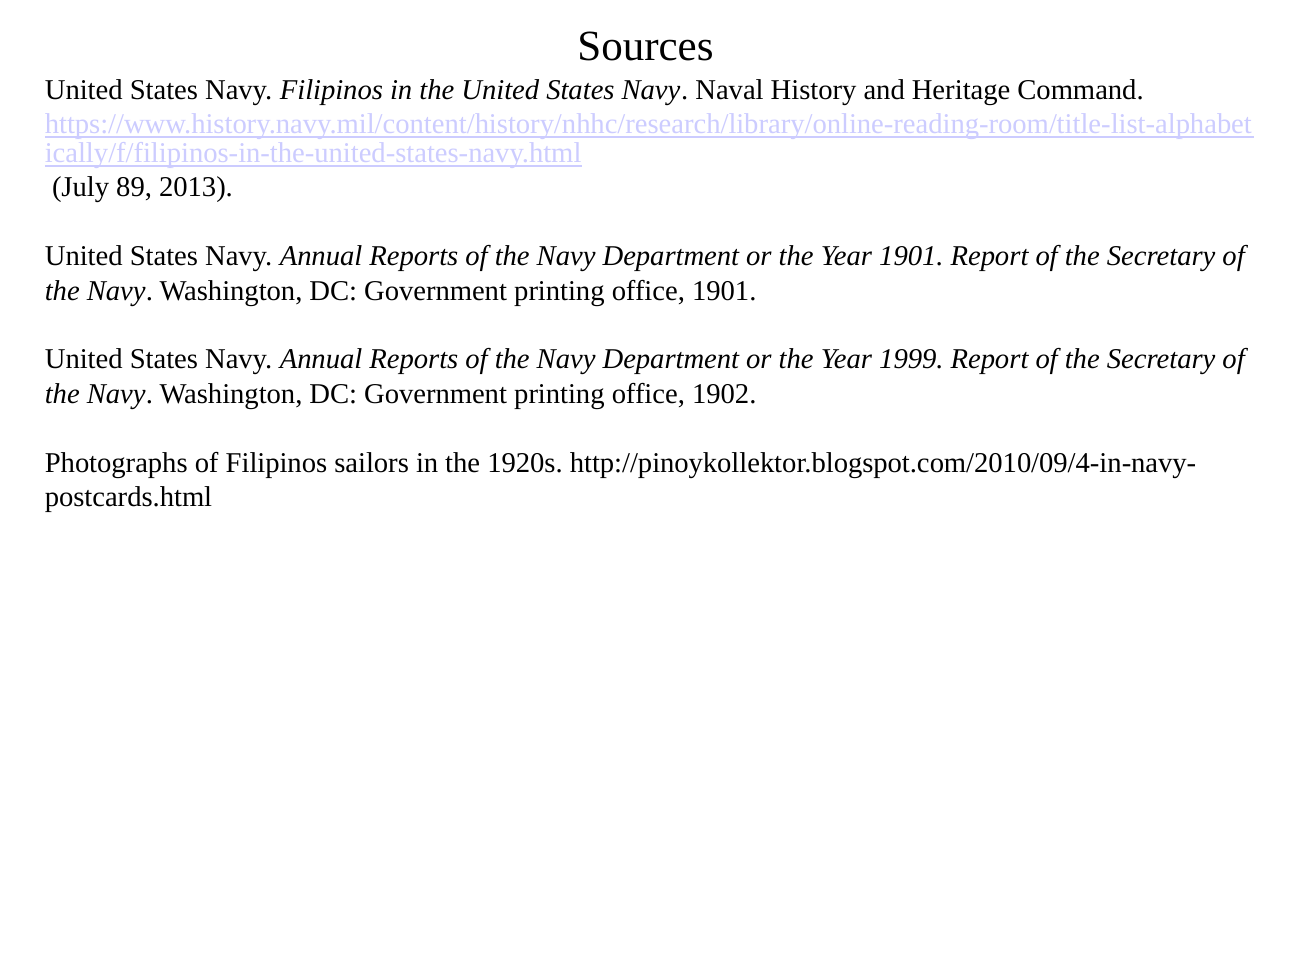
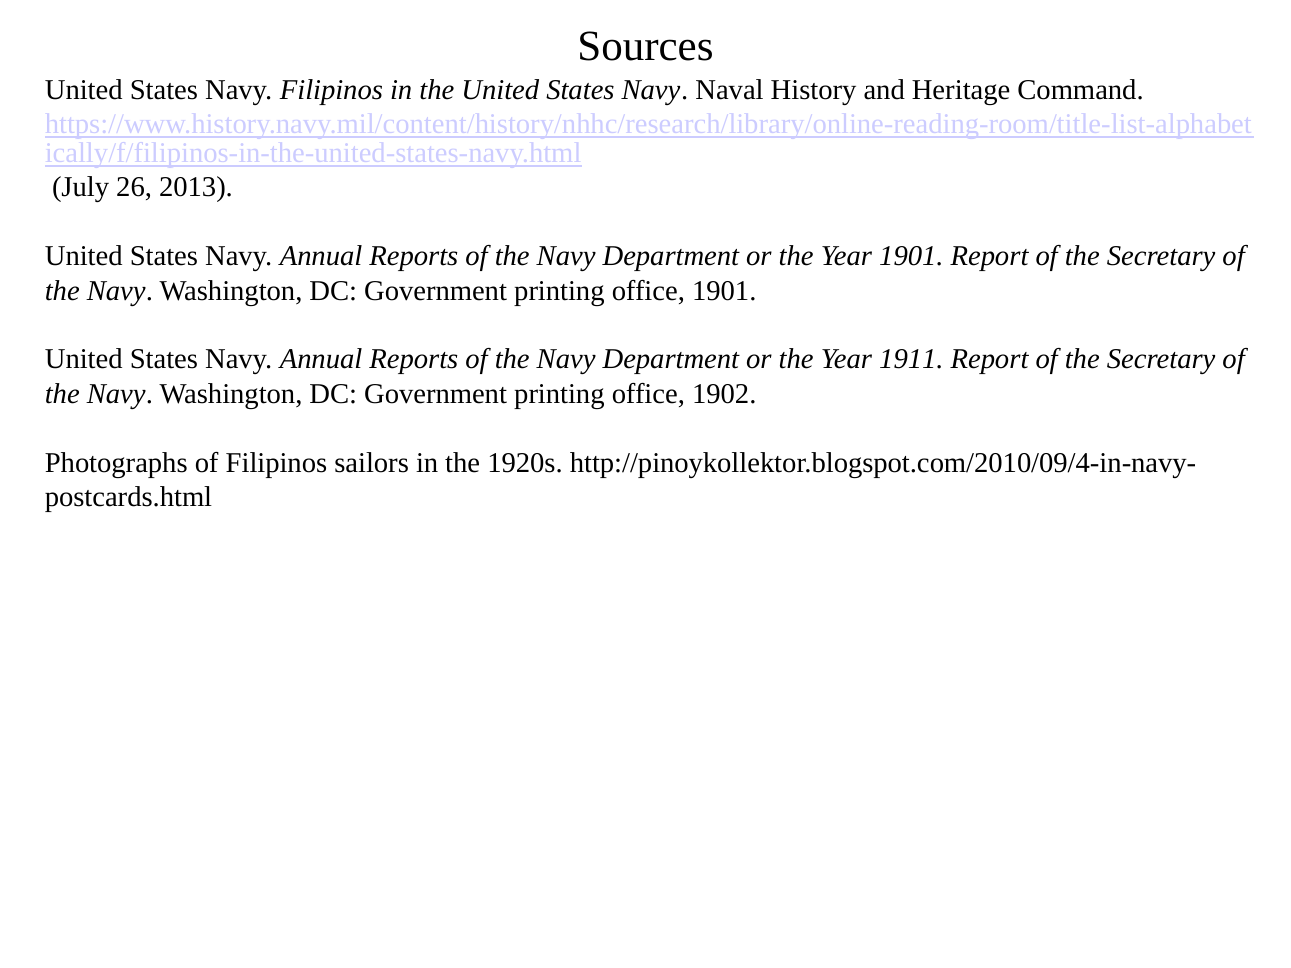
89: 89 -> 26 (134, 188)
1999: 1999 -> 1911 (911, 360)
